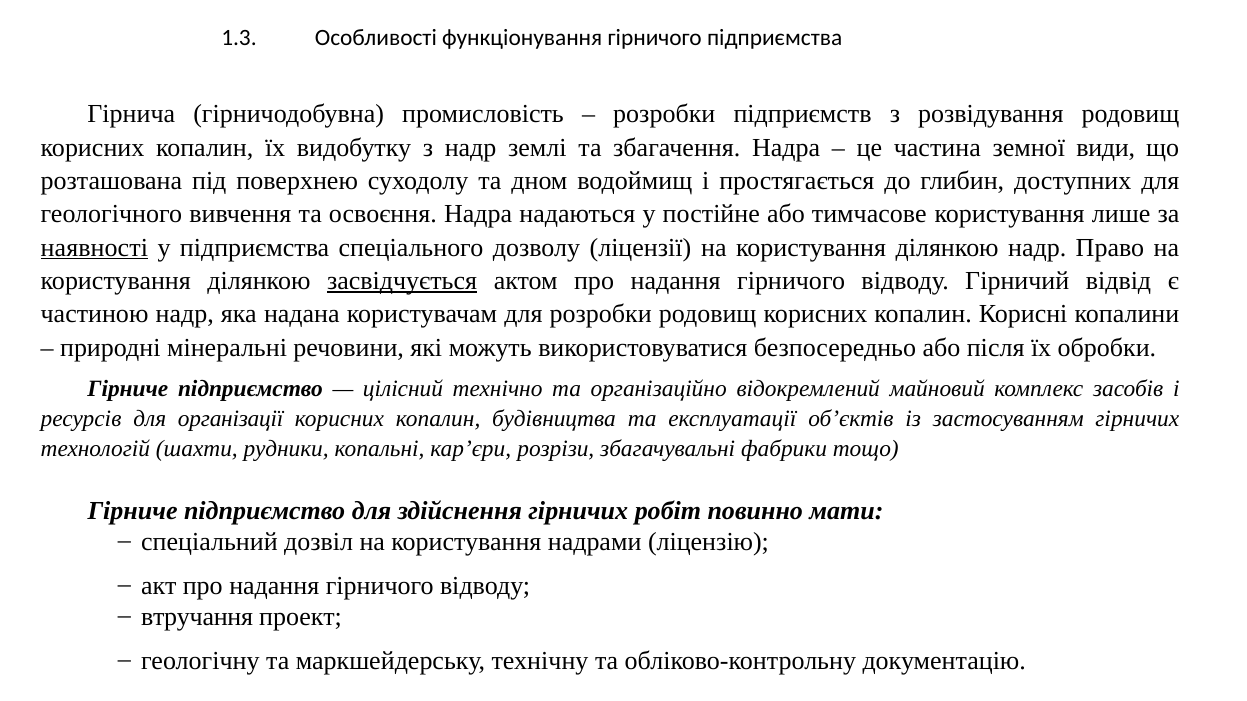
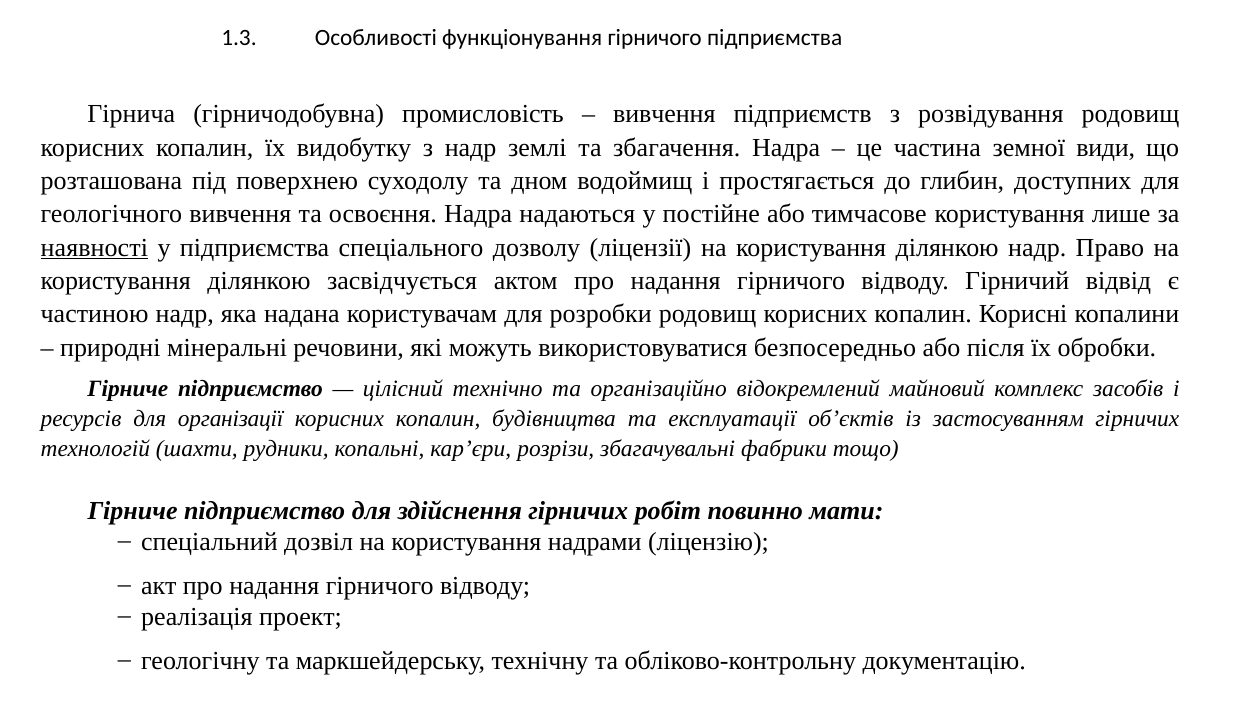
розробки: розробки -> вивчення (664, 114)
засвідчується underline: present -> none (402, 281)
втручання: втручання -> реалізація (197, 617)
